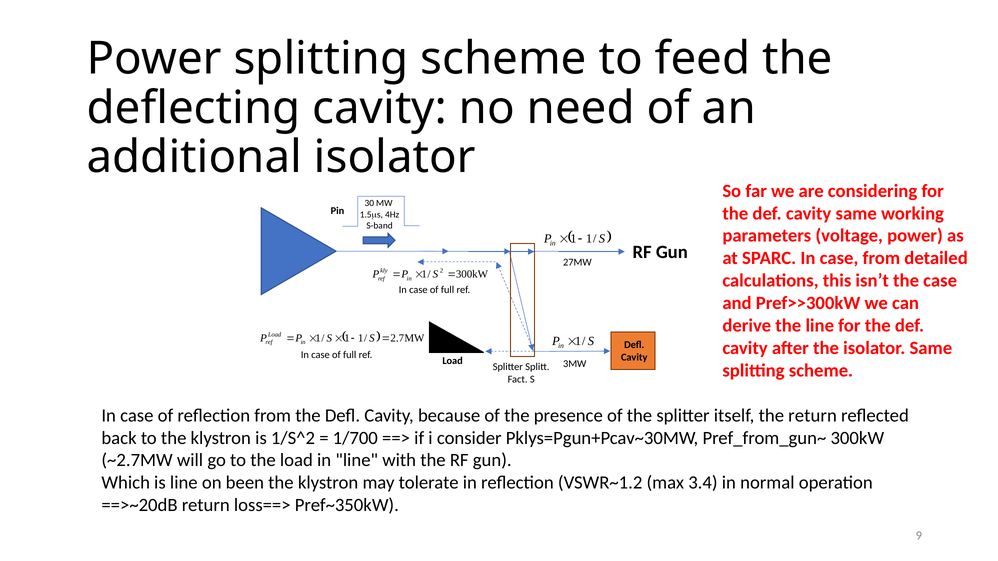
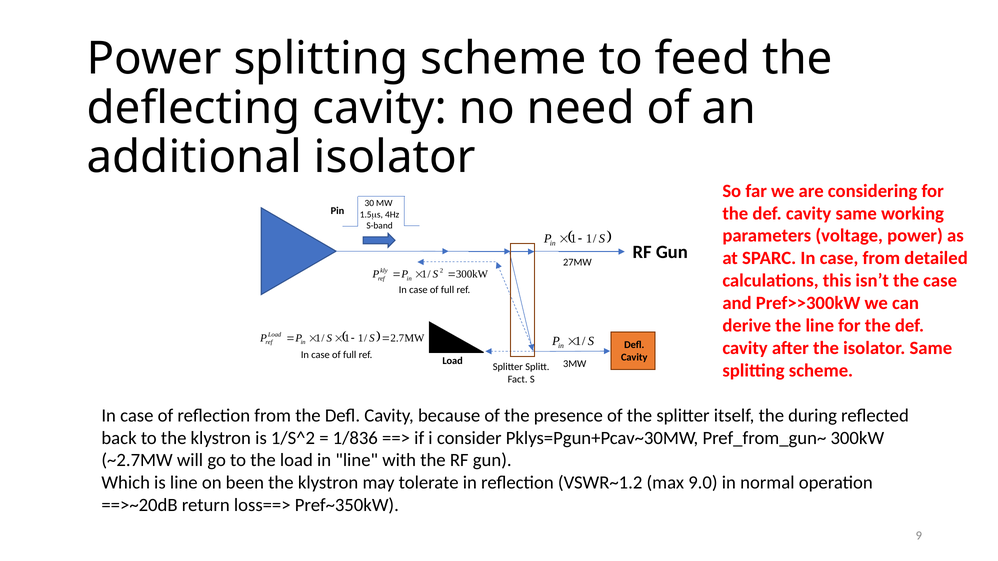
the return: return -> during (813, 416)
1/700: 1/700 -> 1/836 (355, 438)
3.4: 3.4 -> 9.0 (703, 483)
